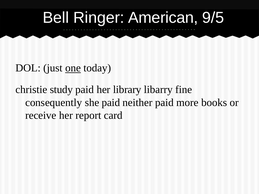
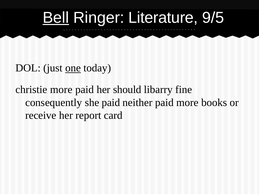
Bell underline: none -> present (56, 18)
American: American -> Literature (163, 18)
christie study: study -> more (61, 90)
library: library -> should (127, 90)
